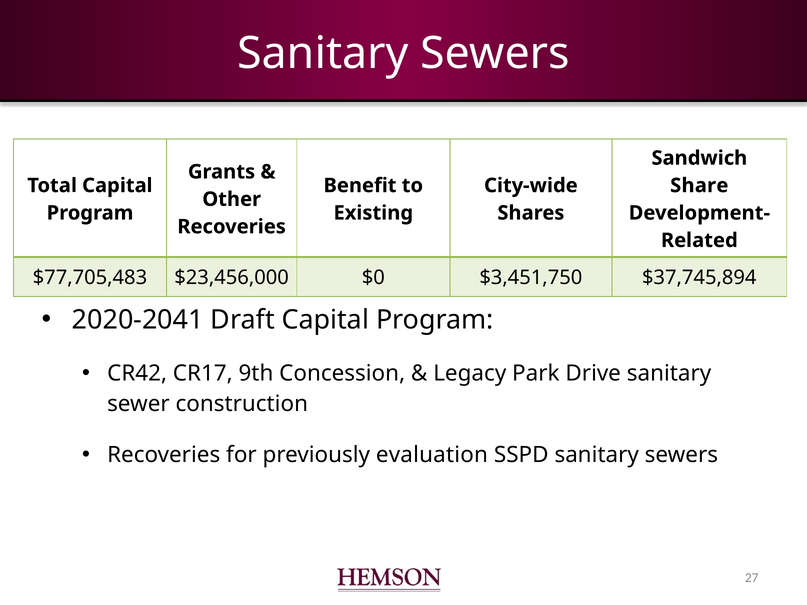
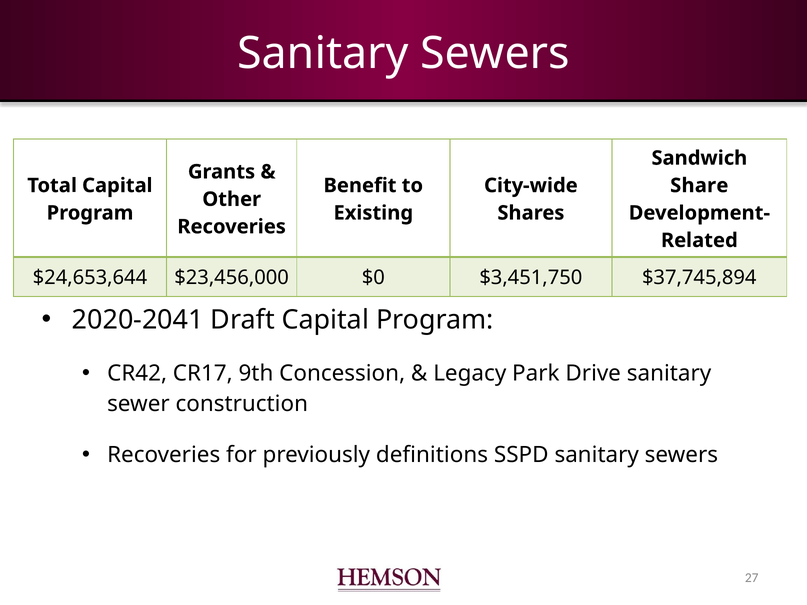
$77,705,483: $77,705,483 -> $24,653,644 (90, 278)
evaluation: evaluation -> definitions (432, 455)
